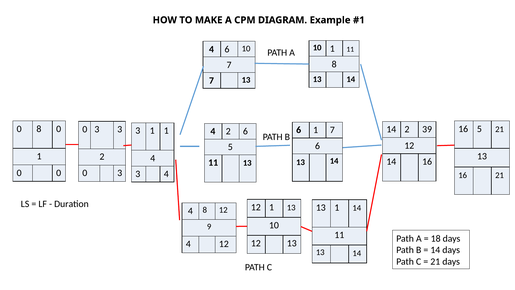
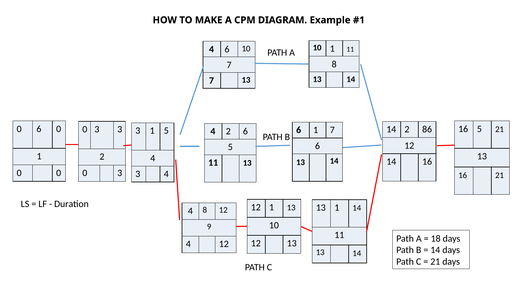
0 8: 8 -> 6 (39, 129)
39: 39 -> 86 (427, 129)
1 1: 1 -> 5 (166, 131)
